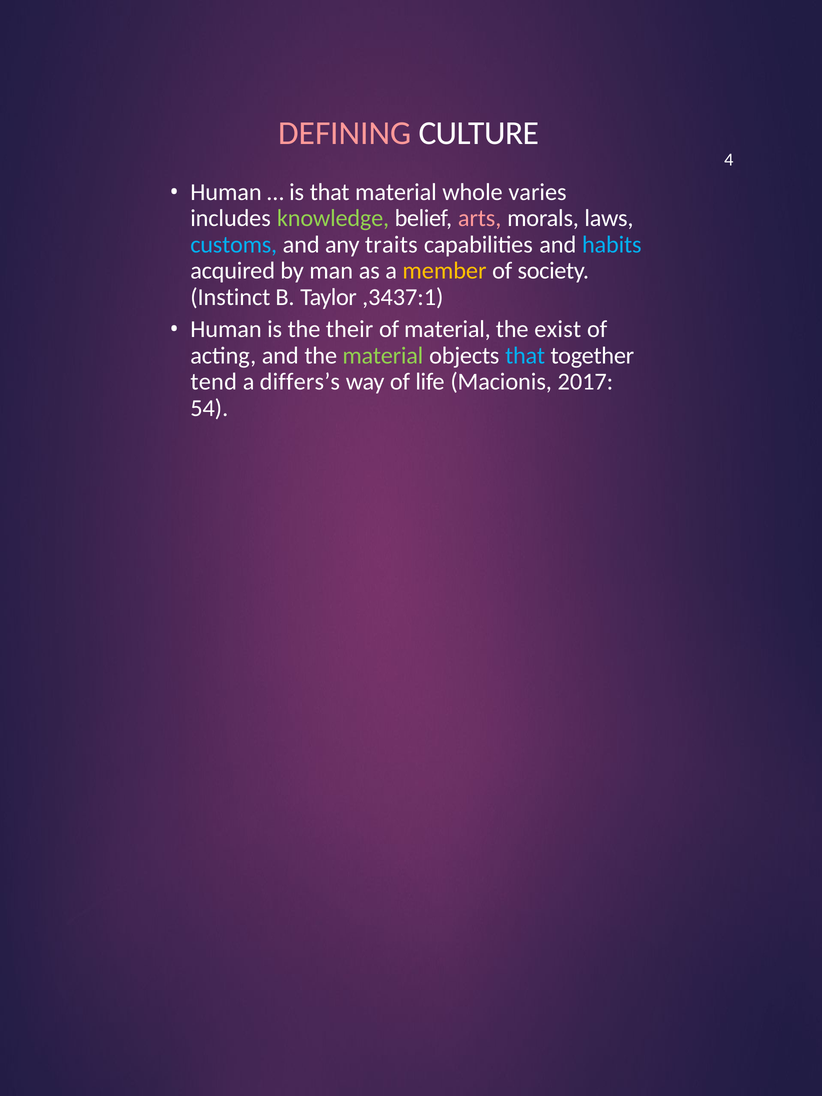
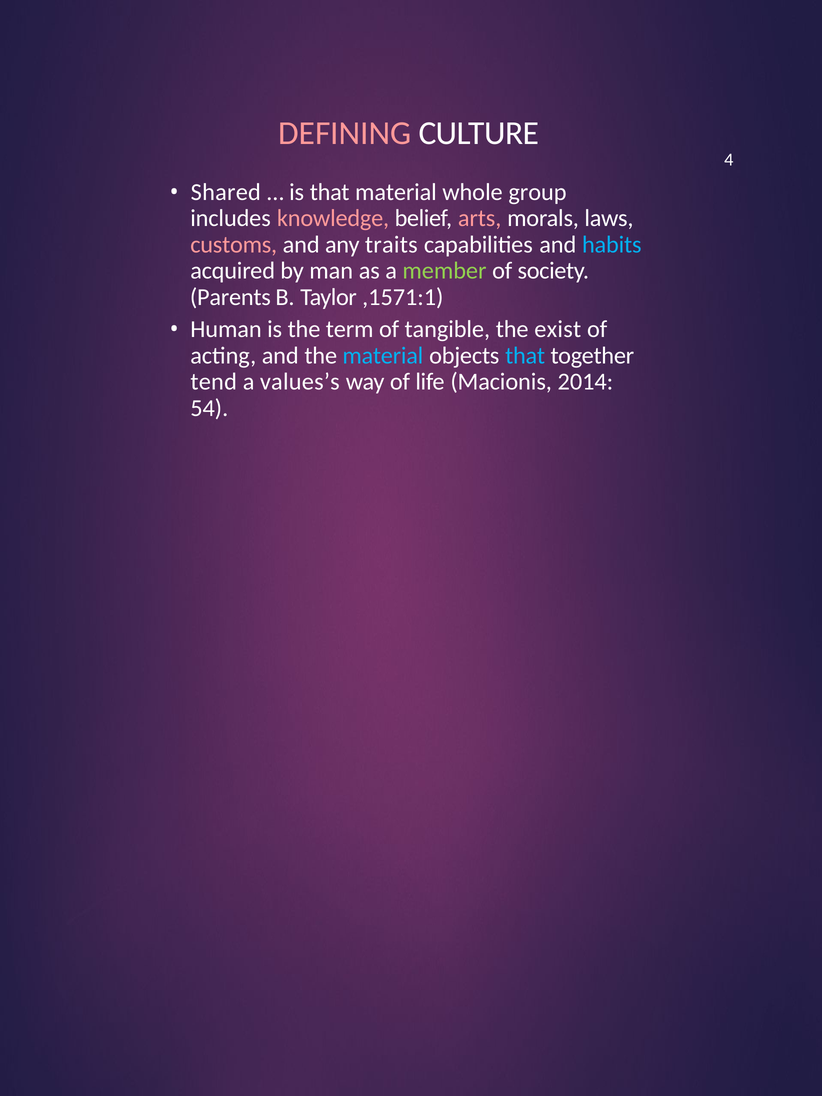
Human: Human -> Shared (226, 192)
varies: varies -> group (538, 192)
knowledge colour: light green -> pink (333, 218)
customs colour: light blue -> pink (234, 245)
member colour: yellow -> light green (444, 271)
Instinct: Instinct -> Parents (230, 297)
,3437:1: ,3437:1 -> ,1571:1 (403, 297)
their: their -> term (350, 329)
of material: material -> tangible (447, 329)
material colour: light green -> light blue (383, 356)
differs’s: differs’s -> values’s (300, 382)
2017: 2017 -> 2014 (585, 382)
